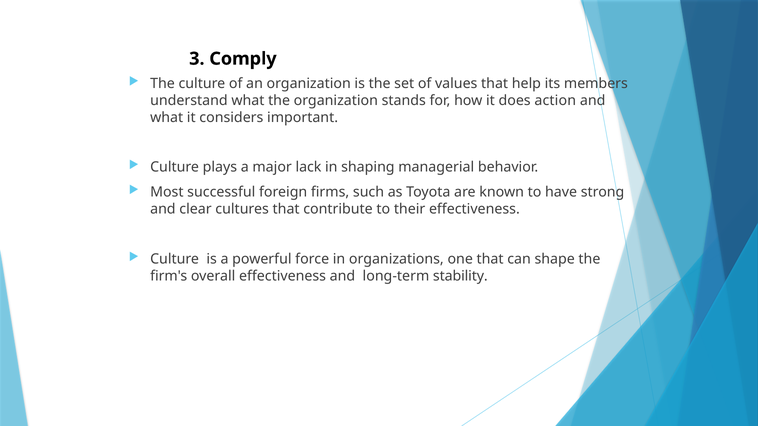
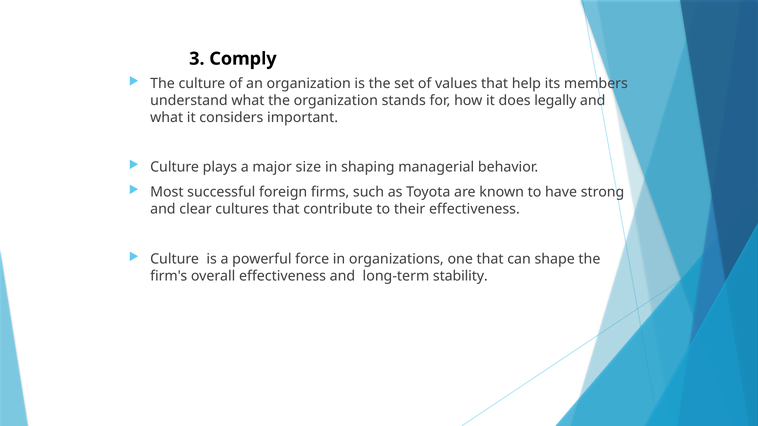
action: action -> legally (555, 100)
lack: lack -> size (308, 167)
